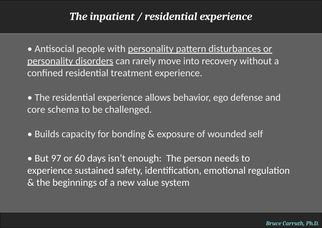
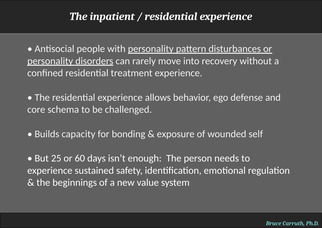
97: 97 -> 25 (56, 158)
